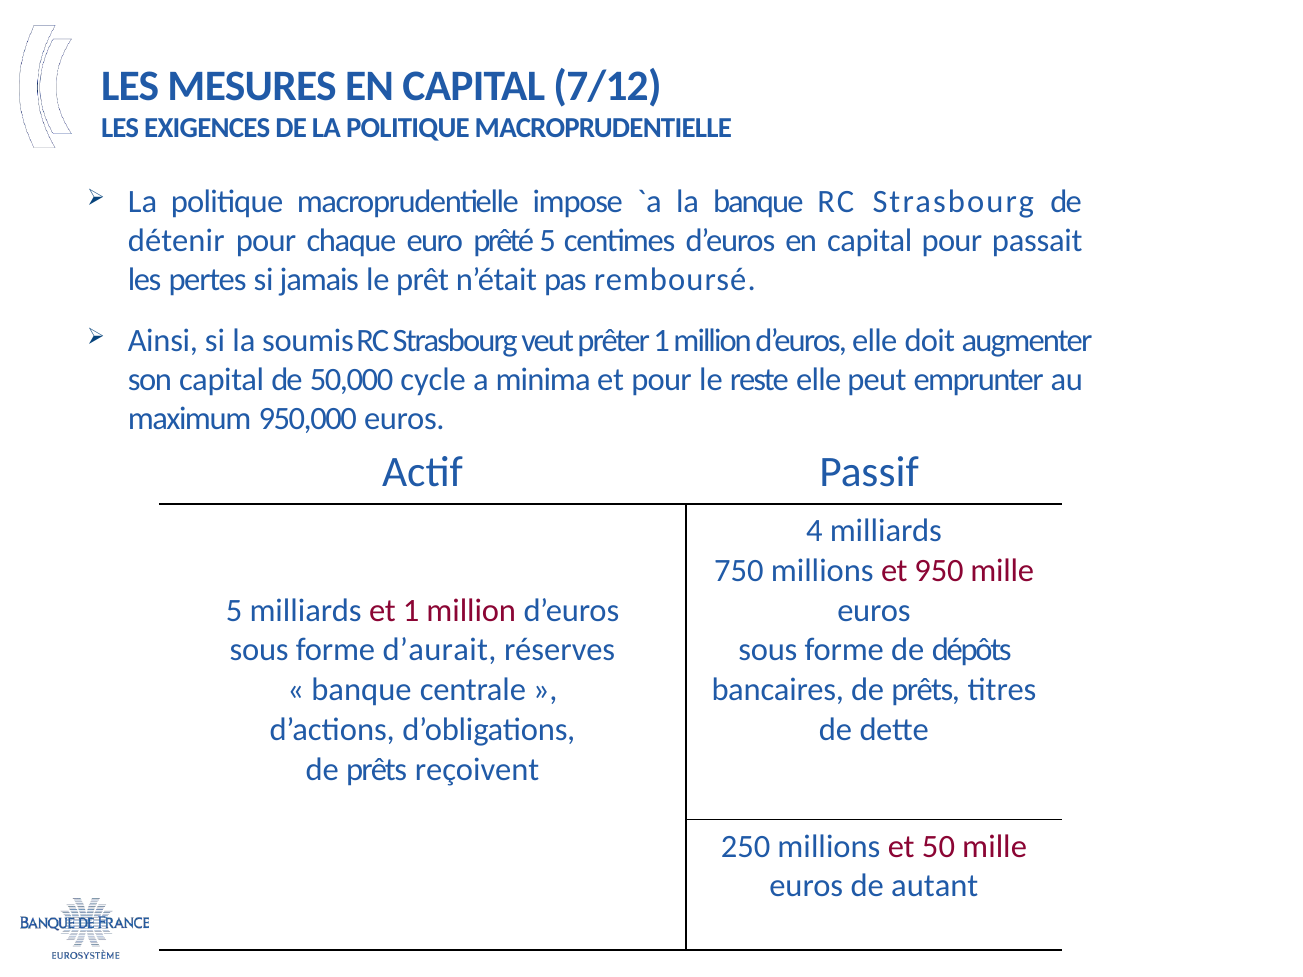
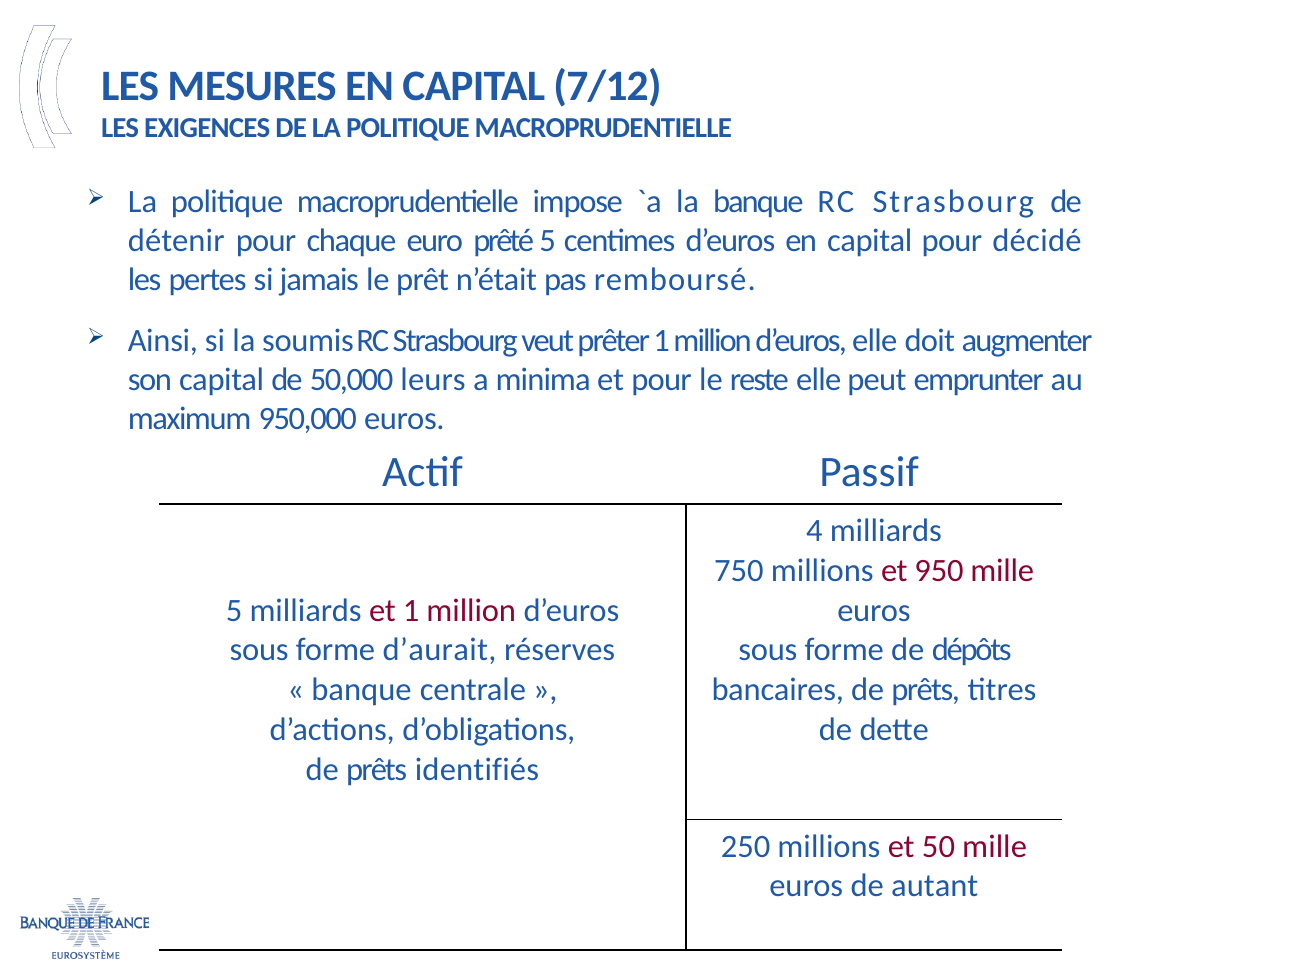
passait: passait -> décidé (1037, 241)
cycle: cycle -> leurs (433, 380)
reçoivent: reçoivent -> identifiés (477, 770)
